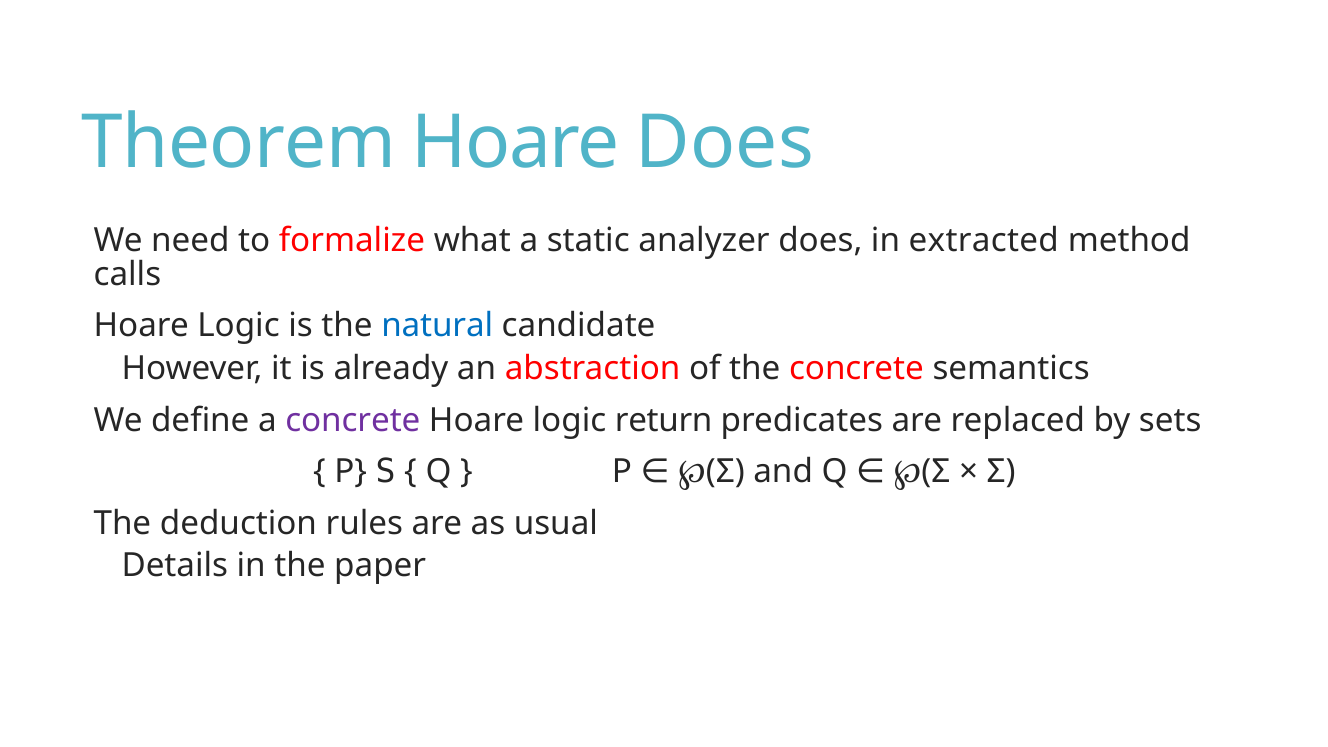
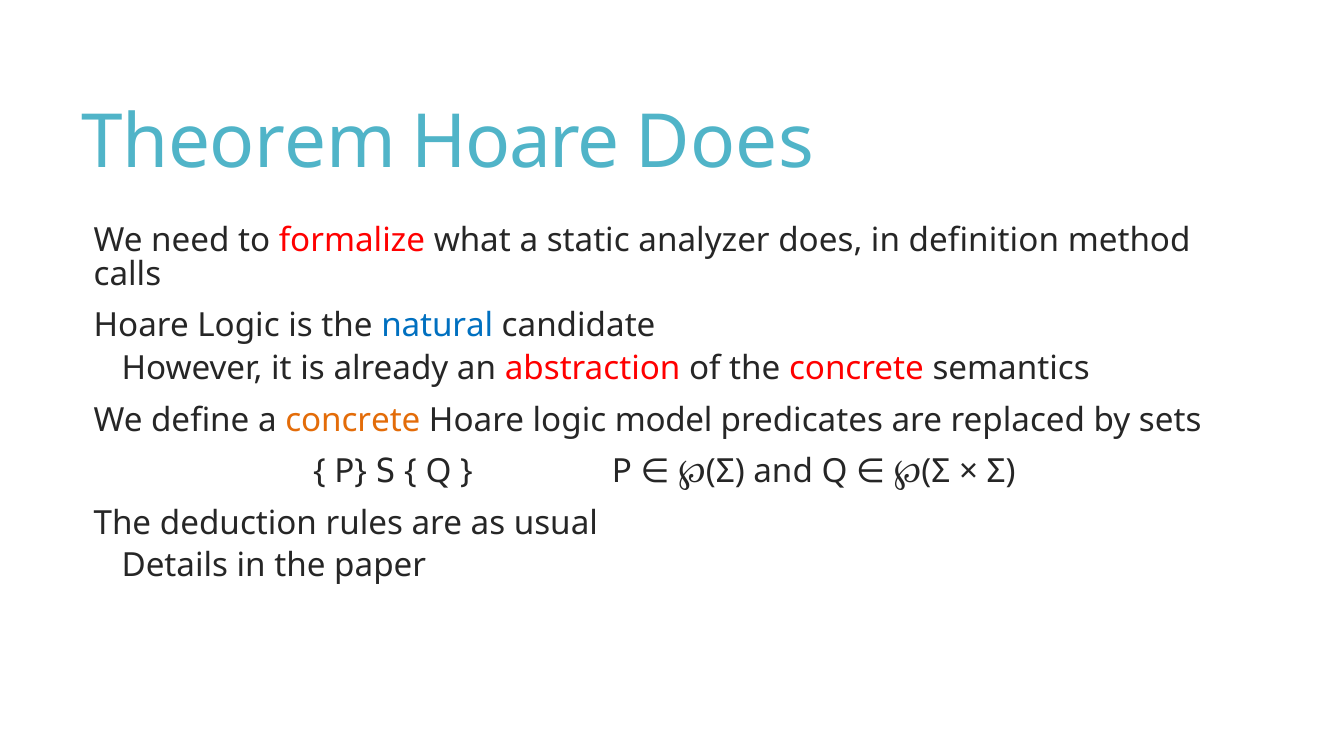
extracted: extracted -> definition (984, 240)
concrete colour: purple -> orange (353, 420)
return: return -> model (664, 420)
